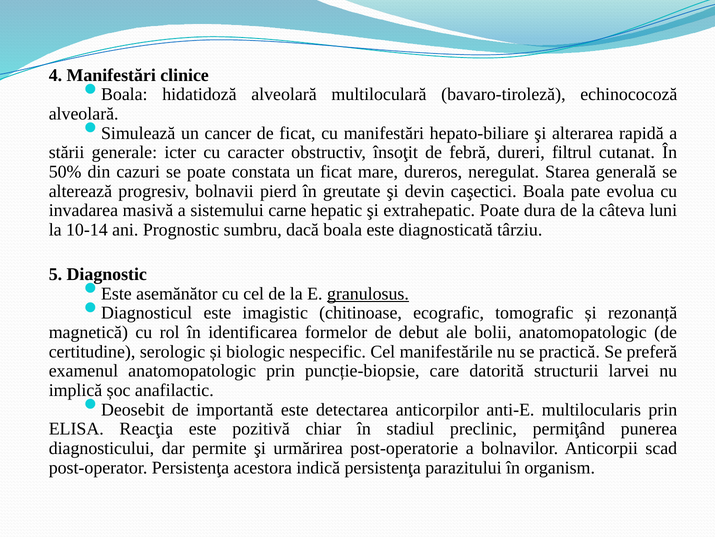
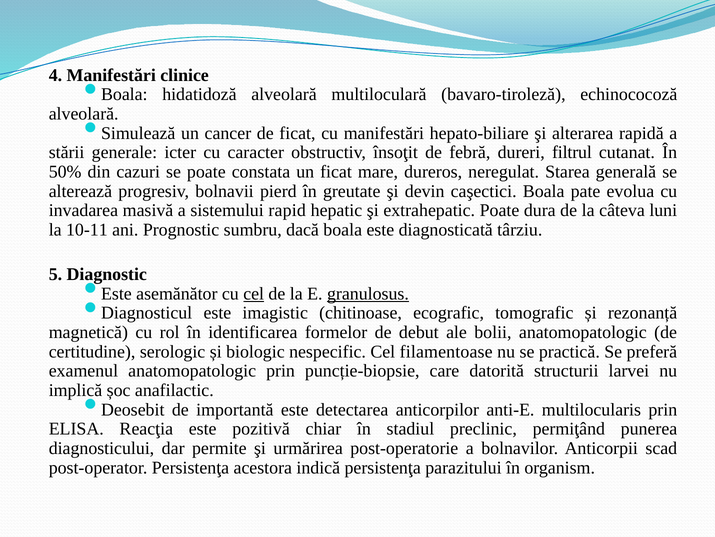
carne: carne -> rapid (287, 210)
10-14: 10-14 -> 10-11 (87, 230)
cel underline: none -> present (254, 293)
manifestările: manifestările -> filamentoase (446, 351)
